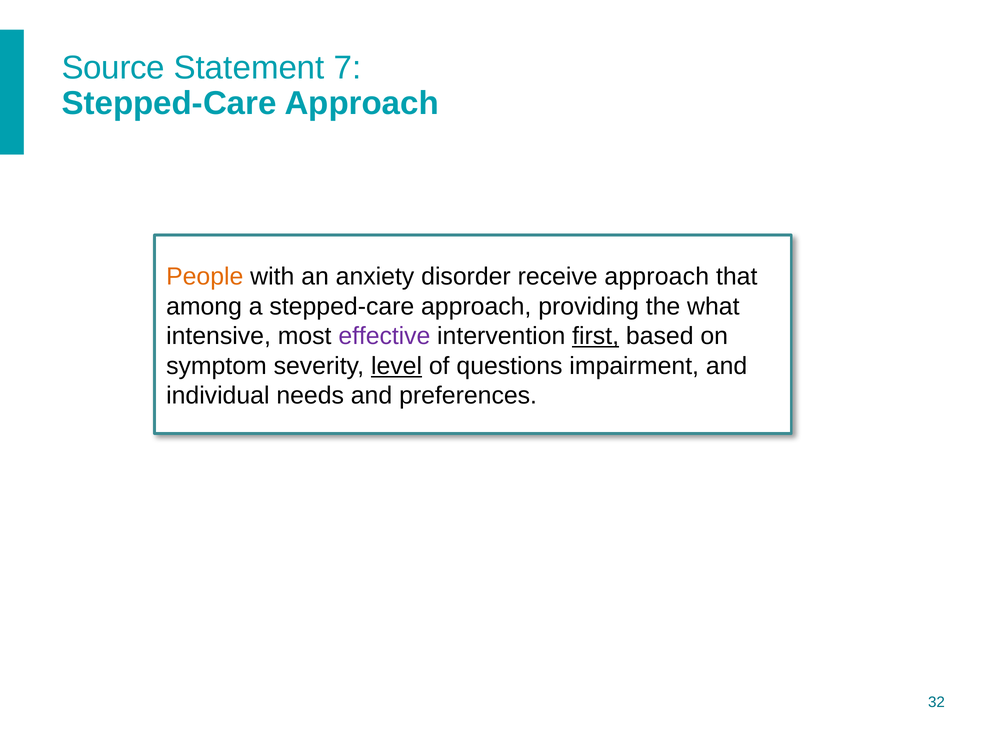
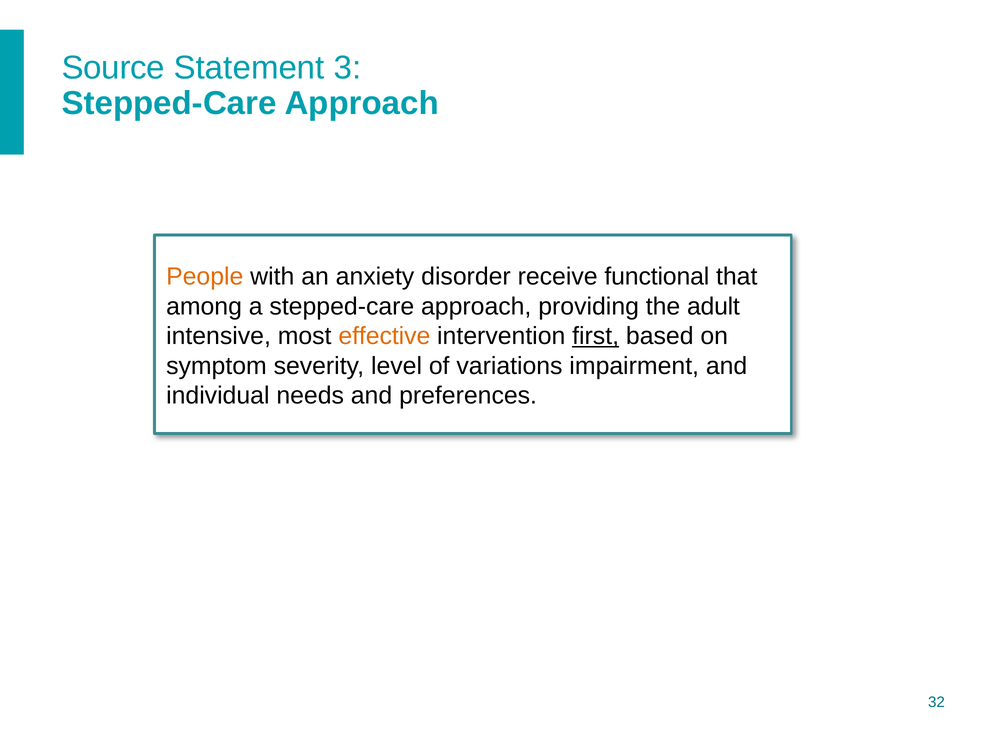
7: 7 -> 3 (348, 68)
receive approach: approach -> functional (657, 277)
what: what -> adult (713, 307)
effective colour: purple -> orange (384, 336)
level underline: present -> none (397, 366)
questions: questions -> variations (509, 366)
